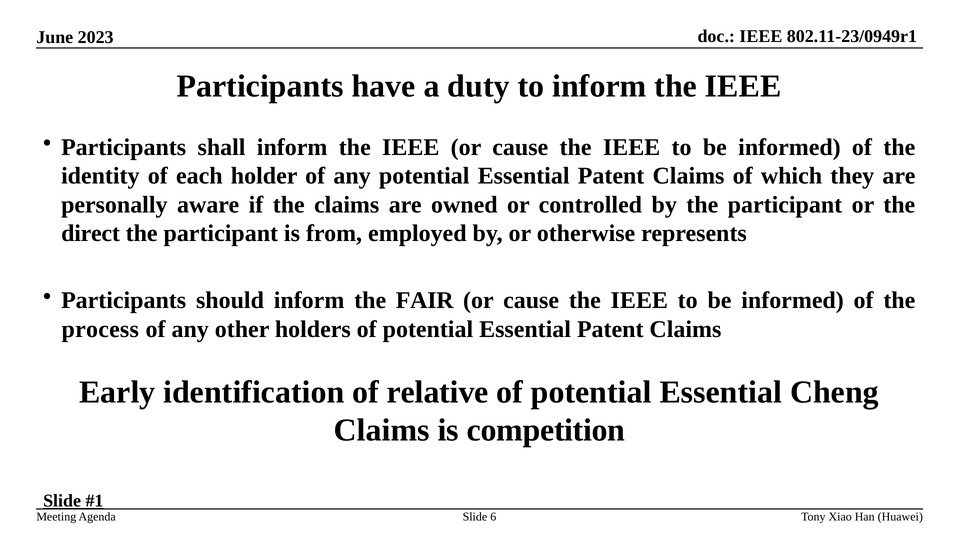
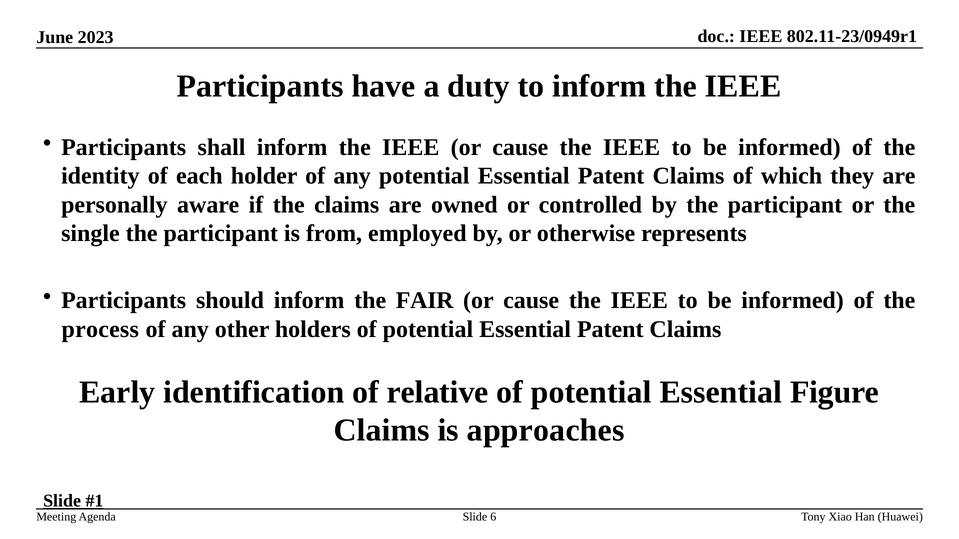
direct: direct -> single (90, 234)
Cheng: Cheng -> Figure (835, 392)
competition: competition -> approaches (546, 431)
